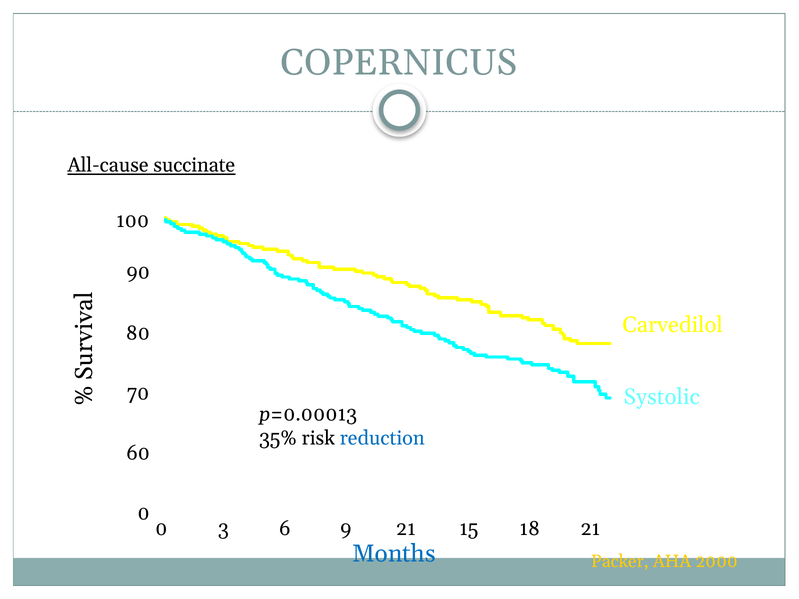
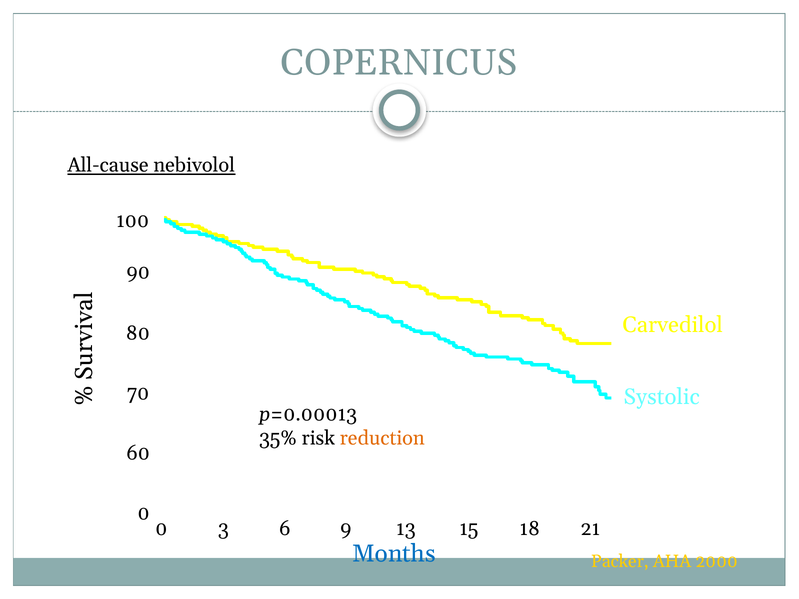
succinate: succinate -> nebivolol (194, 165)
reduction colour: blue -> orange (382, 438)
9 21: 21 -> 13 (406, 529)
